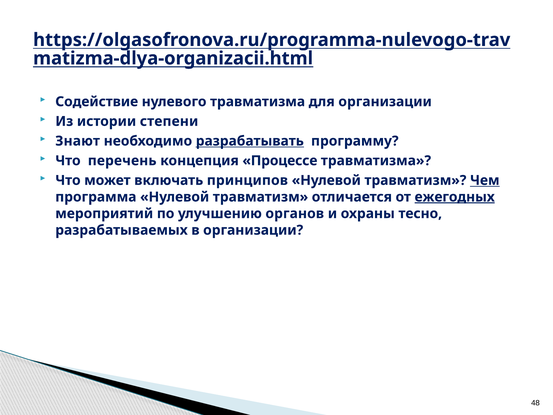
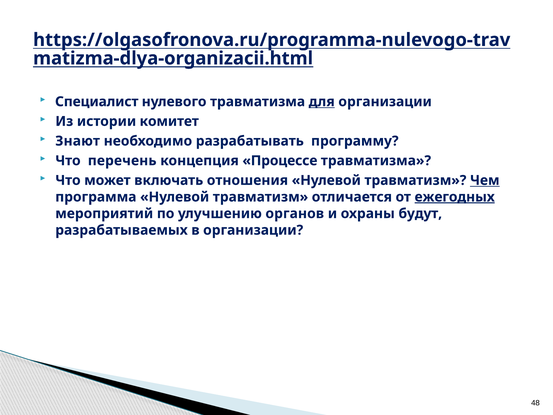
Содействие: Содействие -> Специалист (97, 102)
для underline: none -> present (322, 102)
степени: степени -> комитет (169, 121)
разрабатывать underline: present -> none (250, 141)
принципов: принципов -> отношения (247, 180)
тесно: тесно -> будут (420, 213)
